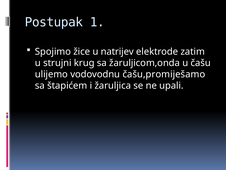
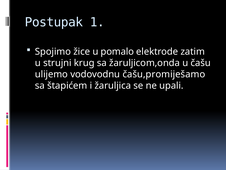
natrijev: natrijev -> pomalo (117, 51)
